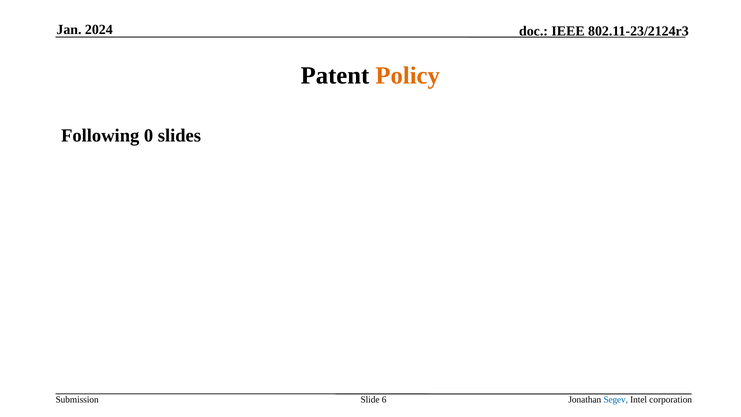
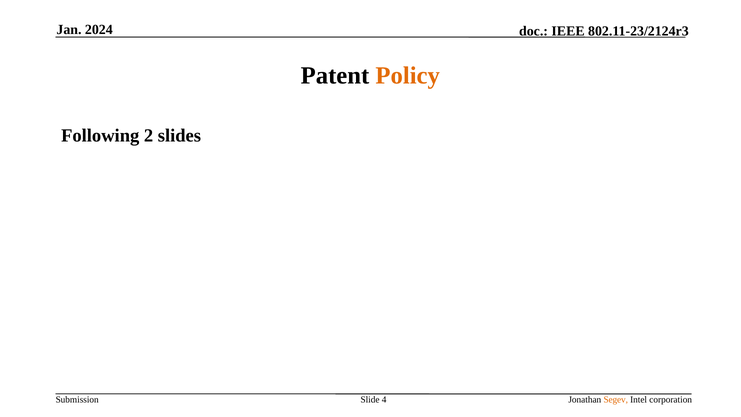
0: 0 -> 2 (149, 136)
6: 6 -> 4 (384, 400)
Segev colour: blue -> orange (616, 400)
